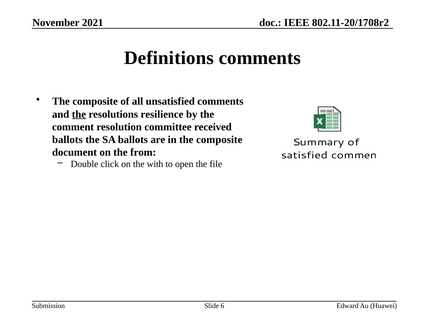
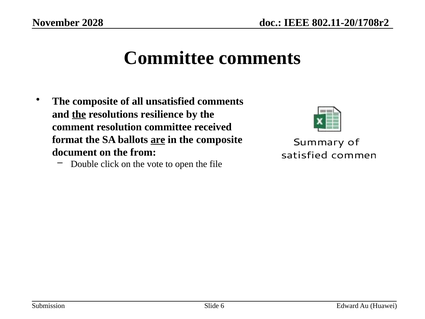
2021: 2021 -> 2028 (93, 23)
Definitions: Definitions -> Committee (169, 58)
ballots: ballots -> format (67, 140)
are underline: none -> present (158, 140)
with: with -> vote (155, 164)
